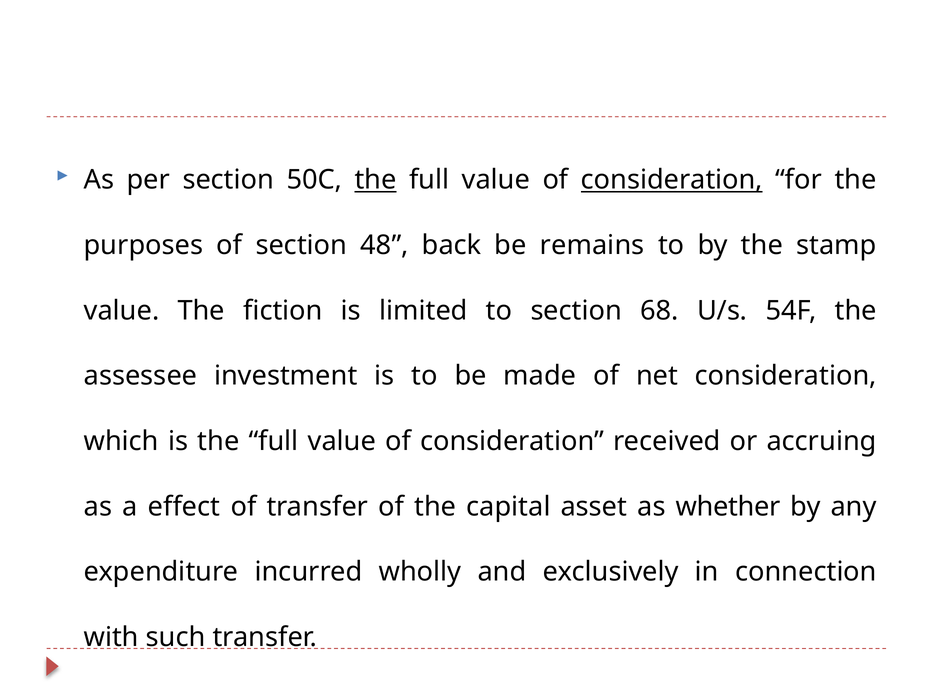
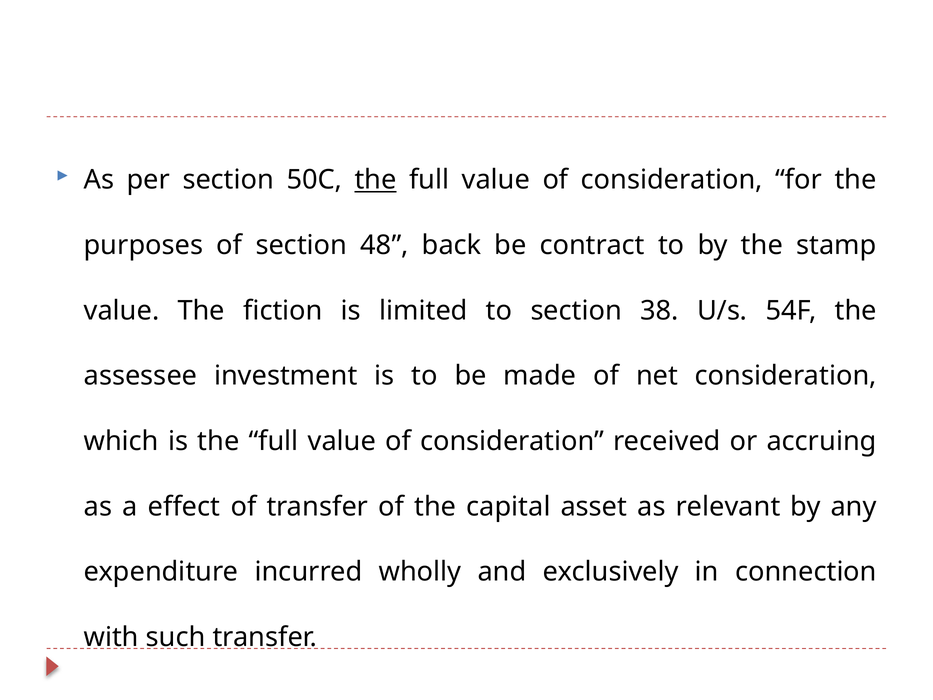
consideration underline: present -> none (672, 180)
remains: remains -> contract (592, 245)
68: 68 -> 38 (659, 311)
whether: whether -> relevant (728, 506)
